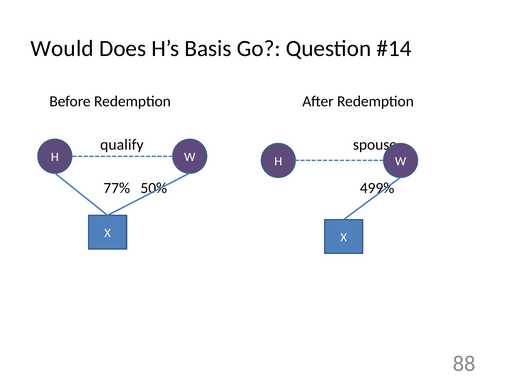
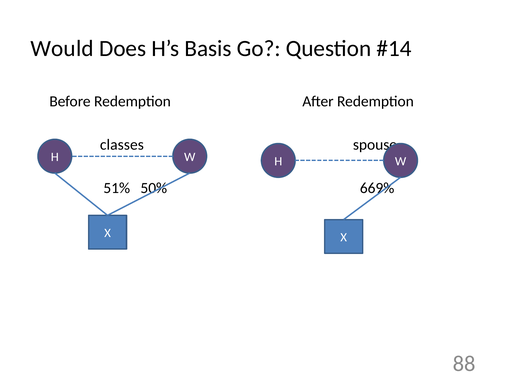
qualify: qualify -> classes (122, 145)
77%: 77% -> 51% (117, 188)
499%: 499% -> 669% (377, 188)
